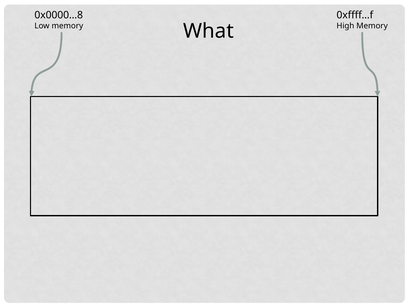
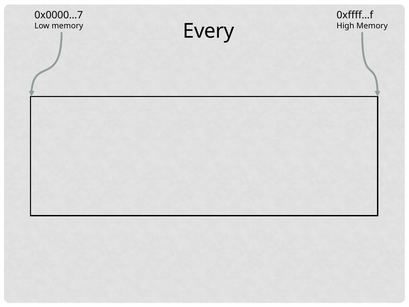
0x0000…8: 0x0000…8 -> 0x0000…7 (59, 15)
What: What -> Every (209, 31)
